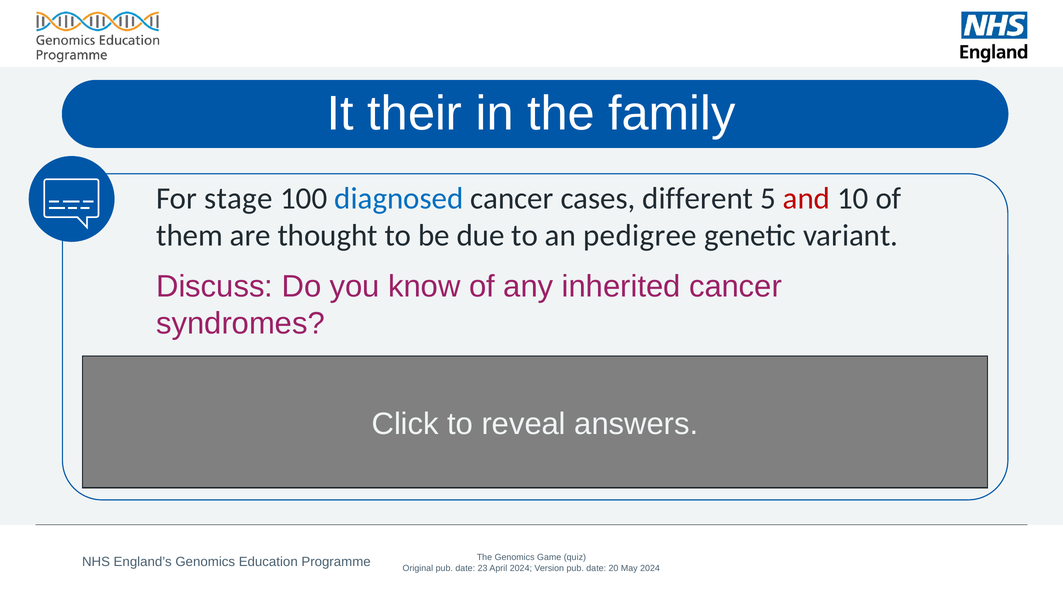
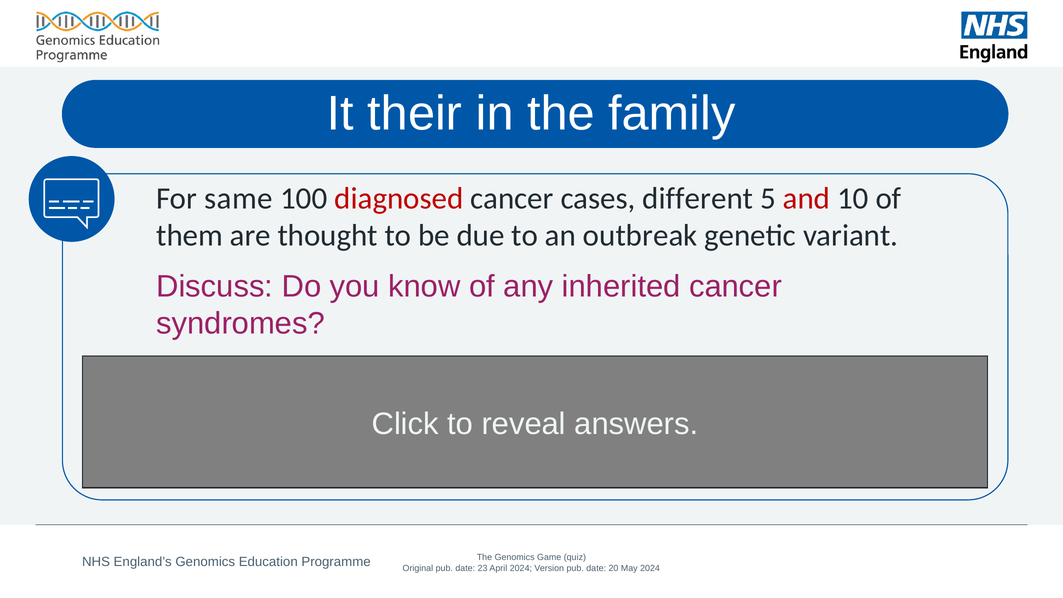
stage: stage -> same (239, 198)
diagnosed colour: blue -> red (399, 198)
pedigree: pedigree -> outbreak (640, 236)
